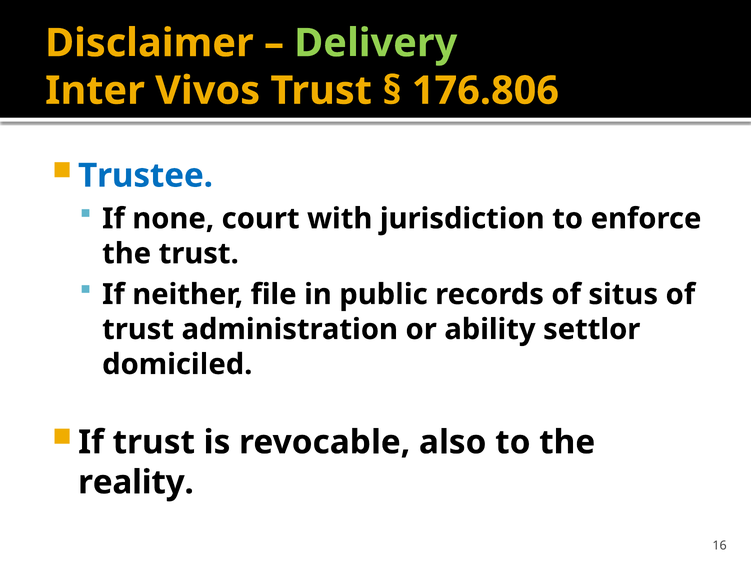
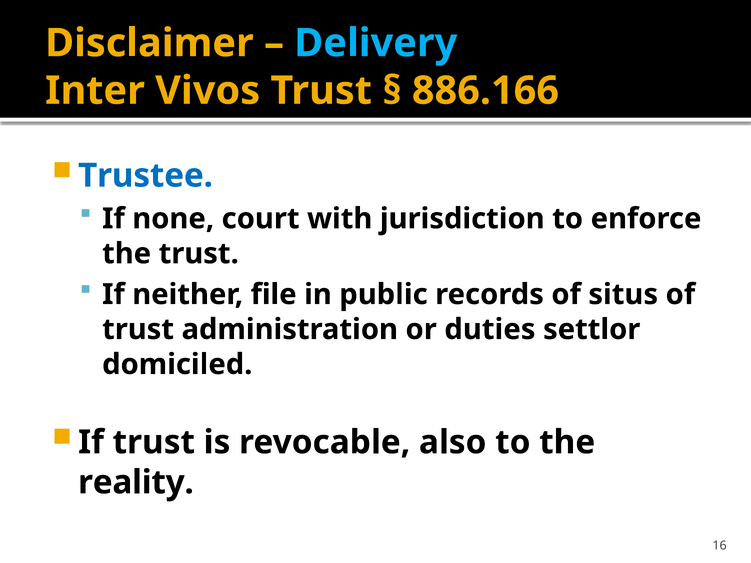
Delivery colour: light green -> light blue (376, 43)
176.806: 176.806 -> 886.166 (485, 91)
ability: ability -> duties (490, 330)
